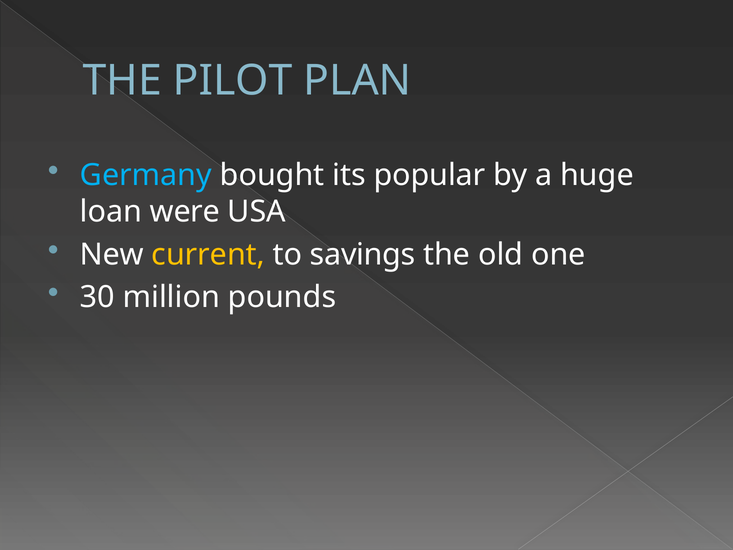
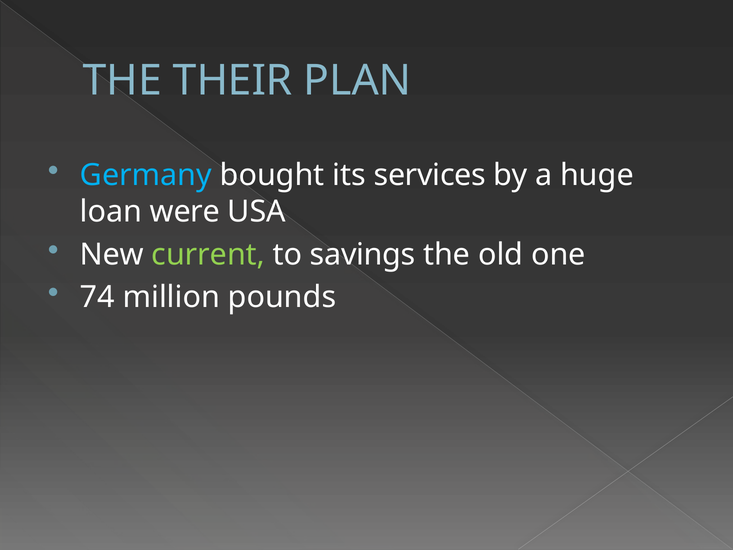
PILOT: PILOT -> THEIR (233, 80)
popular: popular -> services (430, 175)
current colour: yellow -> light green (208, 254)
30: 30 -> 74 (97, 297)
